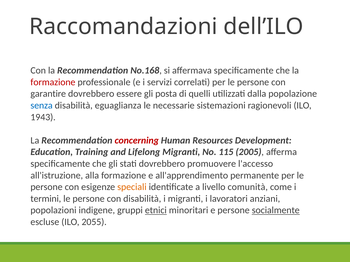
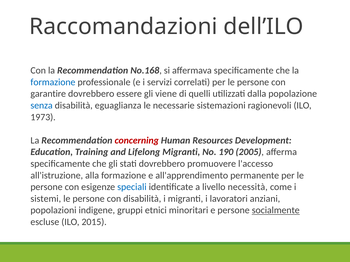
formazione colour: red -> blue (53, 82)
posta: posta -> viene (166, 94)
1943: 1943 -> 1973 (43, 117)
115: 115 -> 190 (226, 152)
speciali colour: orange -> blue (132, 187)
comunità: comunità -> necessità (248, 187)
termini: termini -> sistemi (46, 199)
etnici underline: present -> none (156, 211)
2055: 2055 -> 2015 (94, 222)
